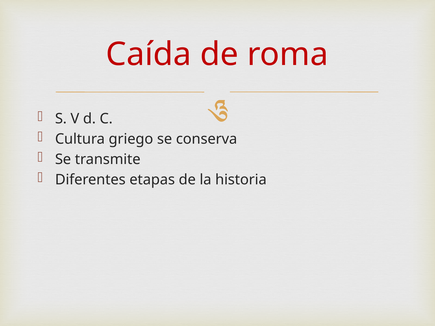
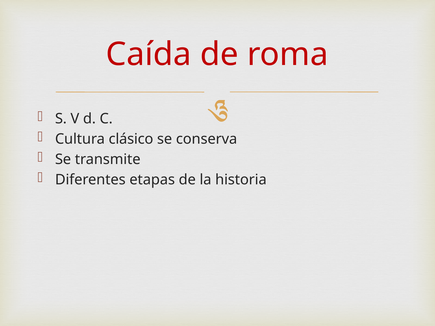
griego: griego -> clásico (131, 139)
